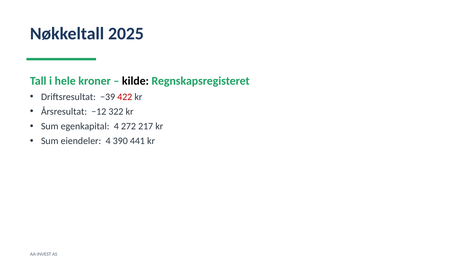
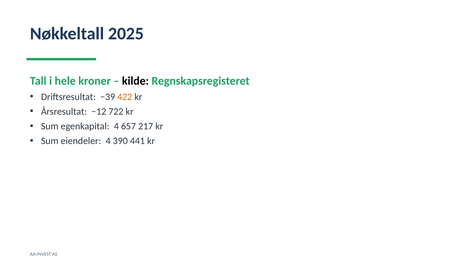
422 colour: red -> orange (125, 97)
322: 322 -> 722 (116, 112)
272: 272 -> 657 (128, 126)
